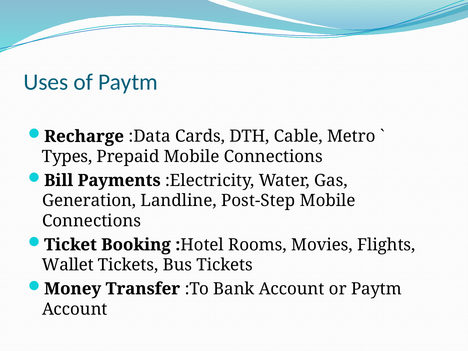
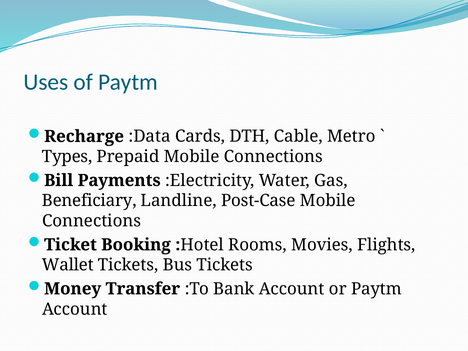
Generation: Generation -> Beneficiary (89, 201)
Post-Step: Post-Step -> Post-Case (258, 201)
